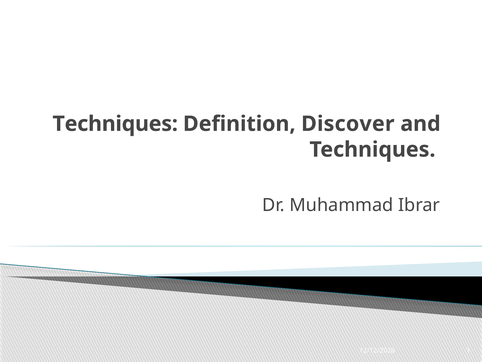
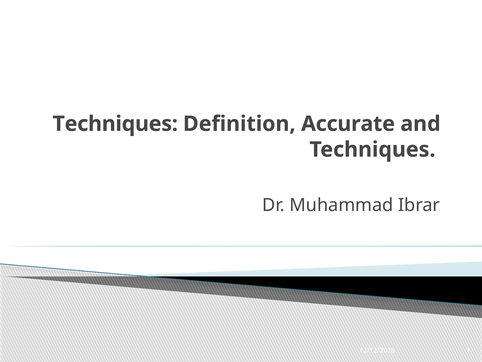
Discover: Discover -> Accurate (348, 124)
